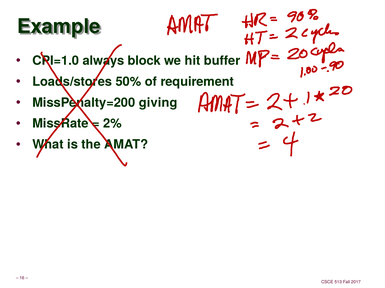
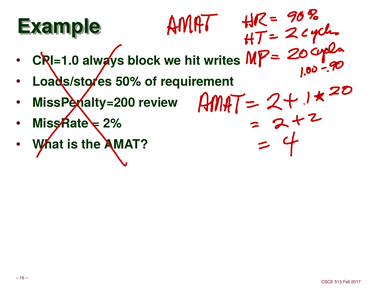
buffer: buffer -> writes (222, 61)
giving: giving -> review (158, 103)
